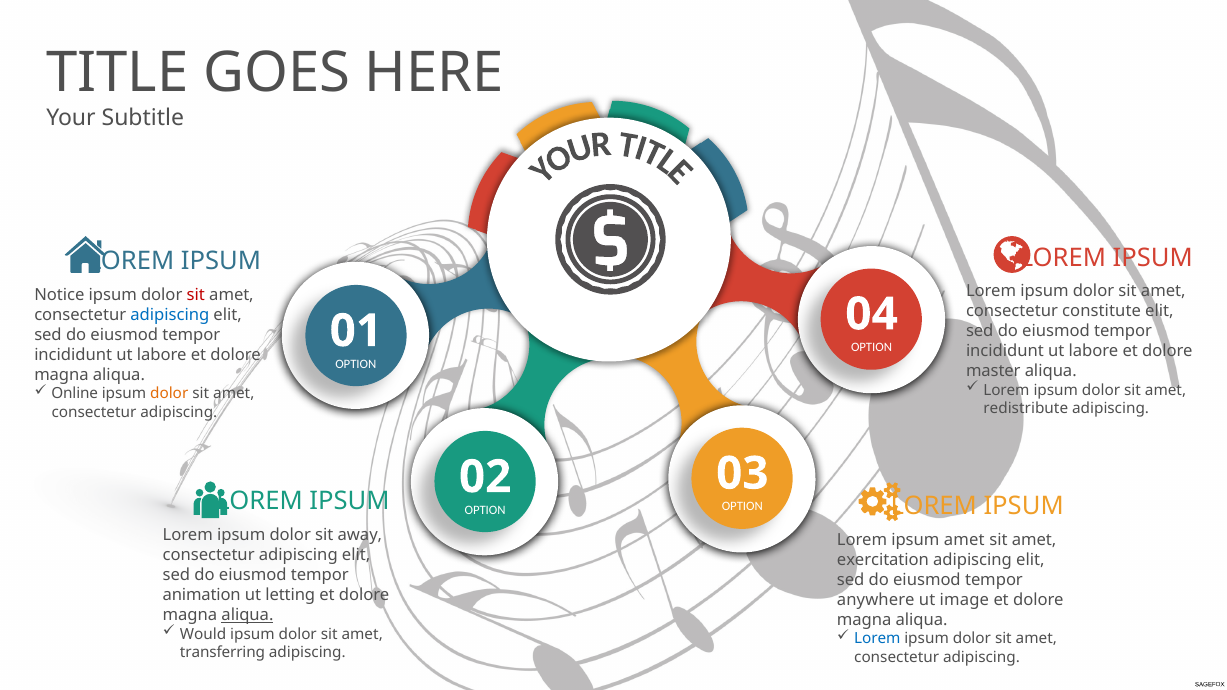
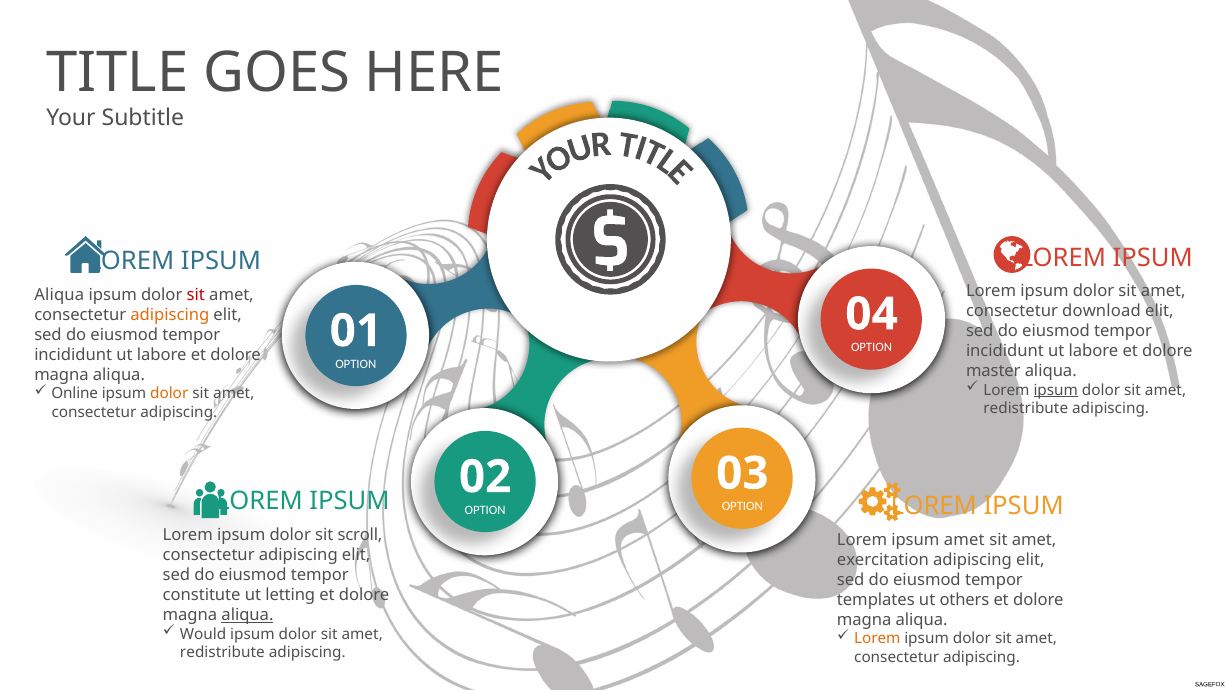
Notice: Notice -> Aliqua (59, 295)
constitute: constitute -> download (1101, 311)
adipiscing colour: blue -> orange (170, 315)
ipsum underline: none -> present (1056, 390)
away: away -> scroll (360, 535)
animation: animation -> constitute (202, 595)
anywhere: anywhere -> templates (876, 600)
image: image -> others (964, 600)
Lorem colour: blue -> orange (877, 639)
transferring: transferring -> redistribute (222, 653)
